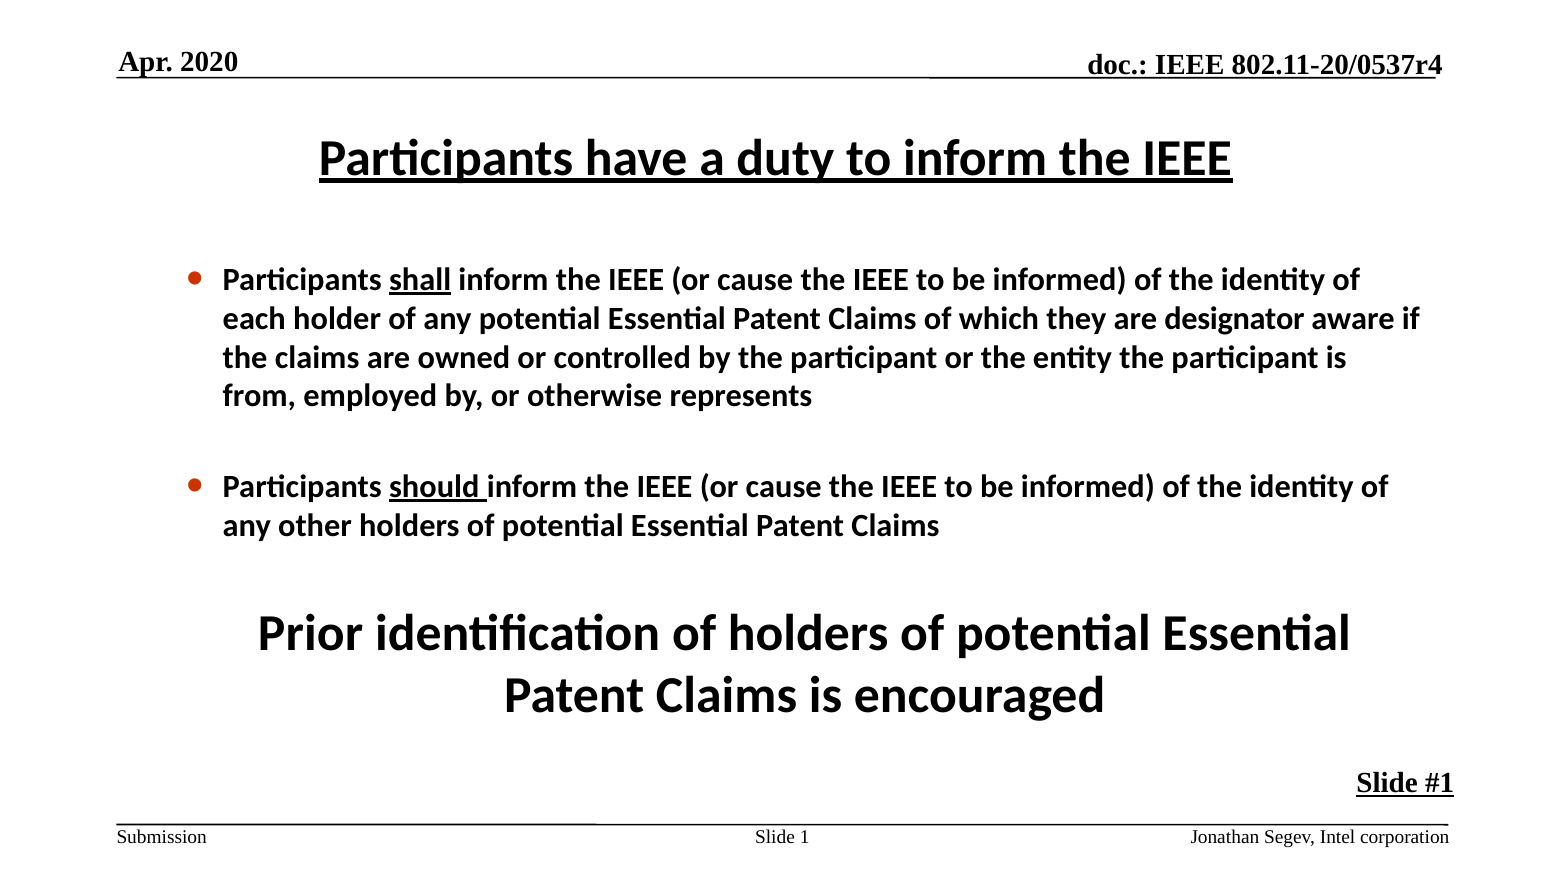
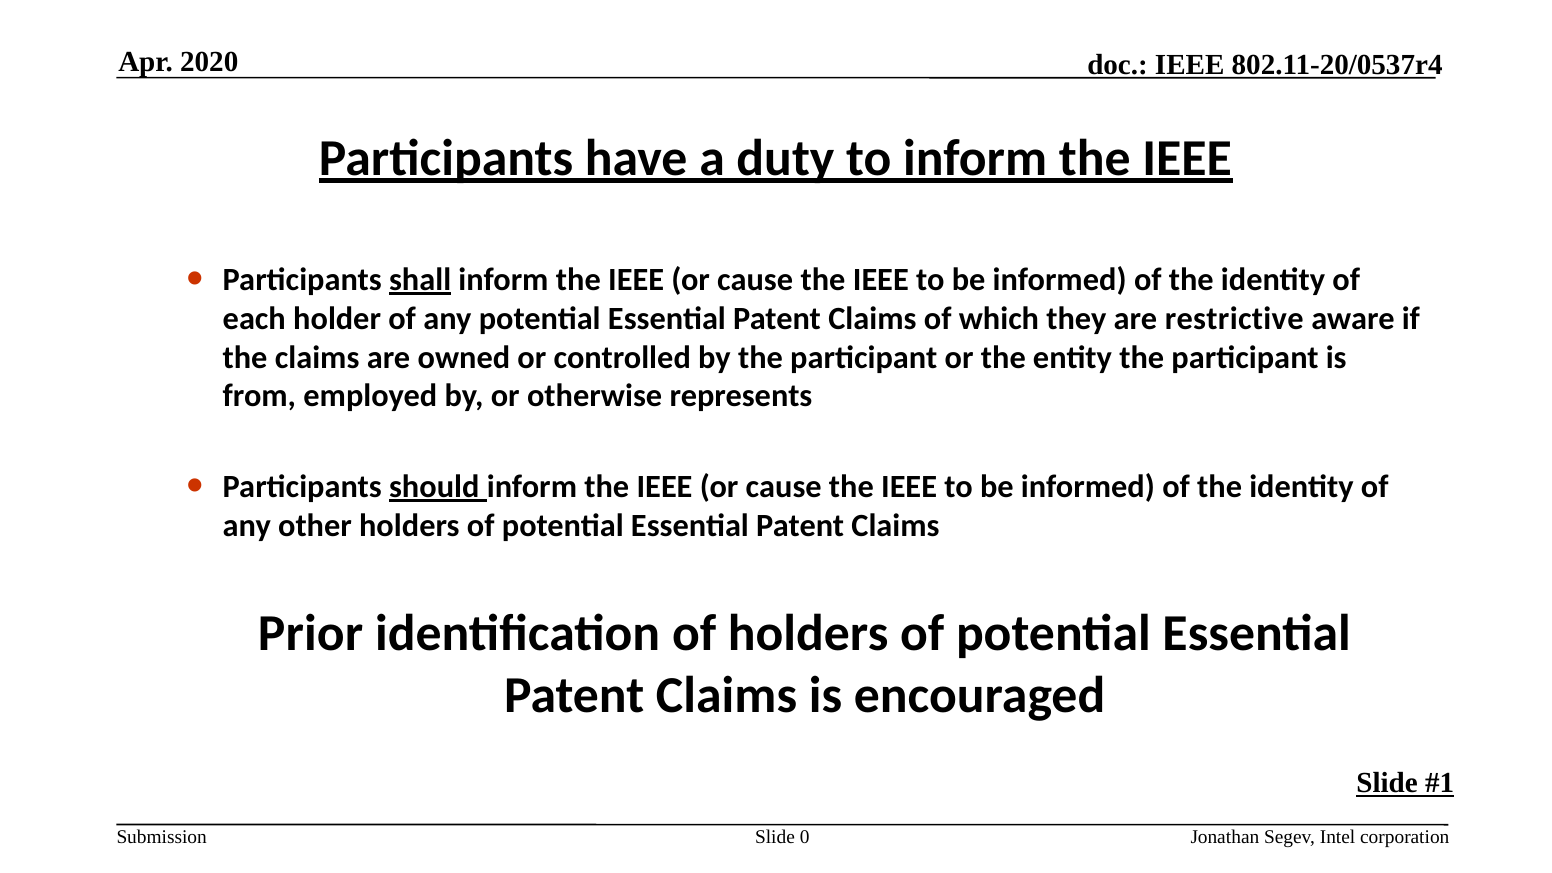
designator: designator -> restrictive (1234, 319)
1: 1 -> 0 (805, 837)
